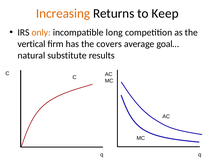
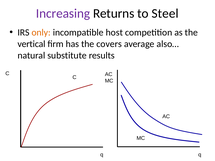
Increasing colour: orange -> purple (63, 13)
Keep: Keep -> Steel (165, 13)
long: long -> host (114, 33)
goal…: goal… -> also… (168, 44)
